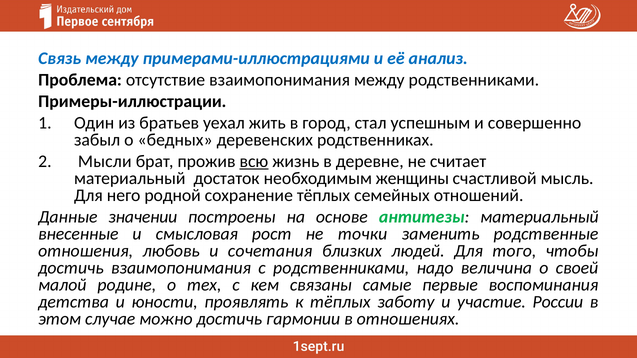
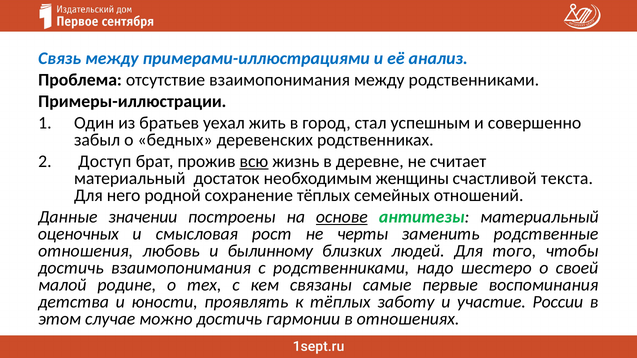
Мысли: Мысли -> Доступ (105, 162)
мысль: мысль -> текста (567, 179)
основе underline: none -> present (342, 217)
внесенные: внесенные -> оценочных (78, 234)
точки: точки -> черты (363, 234)
сочетания: сочетания -> былинному (270, 251)
величина: величина -> шестеро (496, 268)
